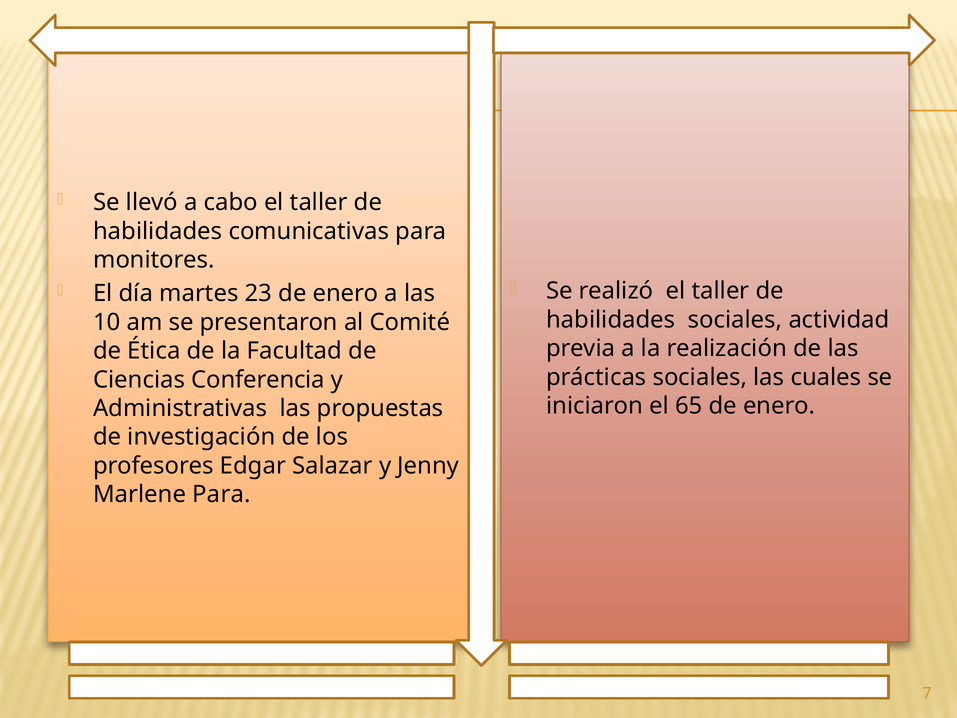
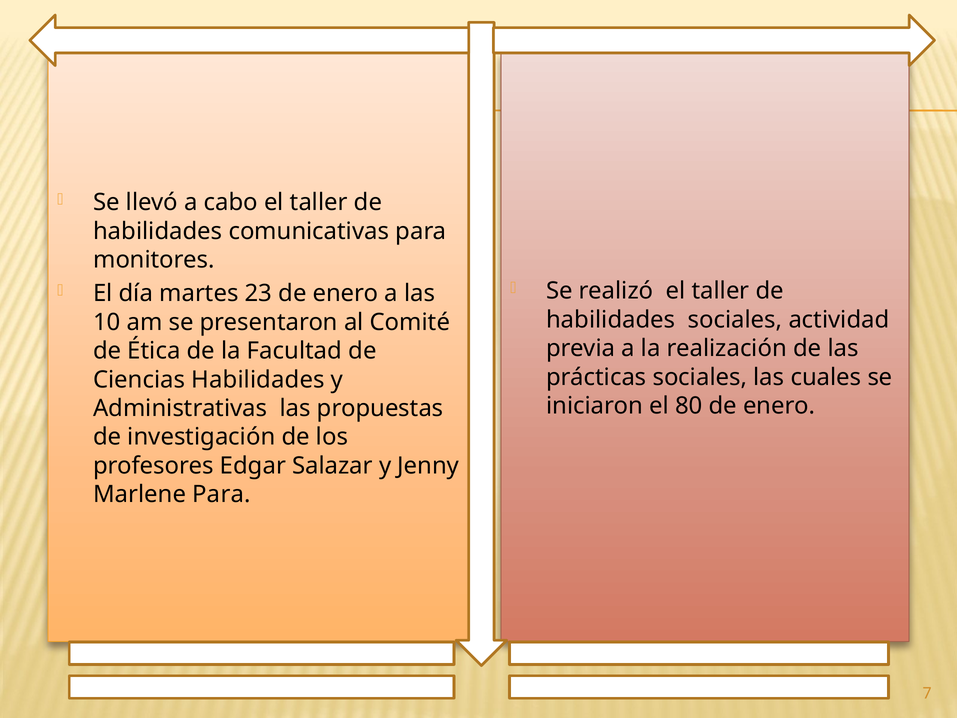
Ciencias Conferencia: Conferencia -> Habilidades (258, 380)
65: 65 -> 80 (689, 406)
